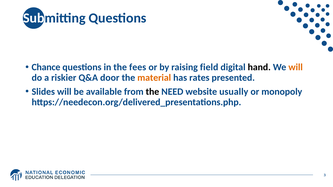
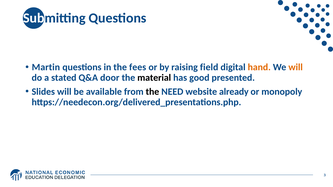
Chance: Chance -> Martin (46, 67)
hand colour: black -> orange (259, 67)
riskier: riskier -> stated (64, 78)
material colour: orange -> black (154, 78)
rates: rates -> good (199, 78)
usually: usually -> already (234, 92)
